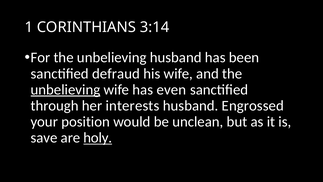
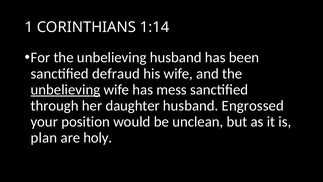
3:14: 3:14 -> 1:14 (155, 27)
even: even -> mess (172, 90)
interests: interests -> daughter (133, 106)
save: save -> plan (44, 138)
holy underline: present -> none (98, 138)
